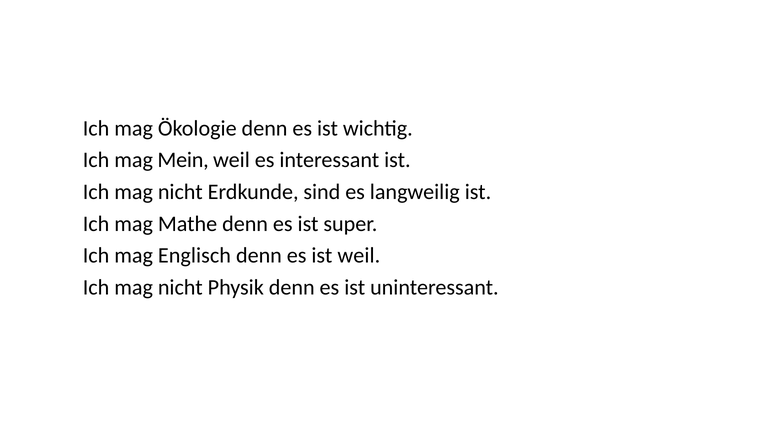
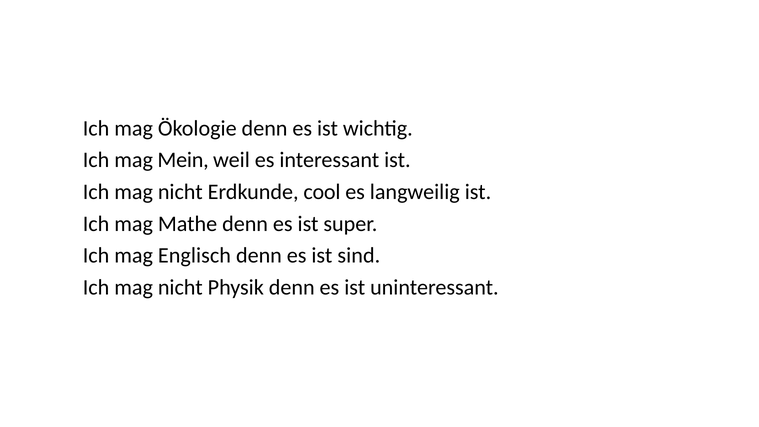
sind: sind -> cool (322, 192)
ist weil: weil -> sind (359, 256)
